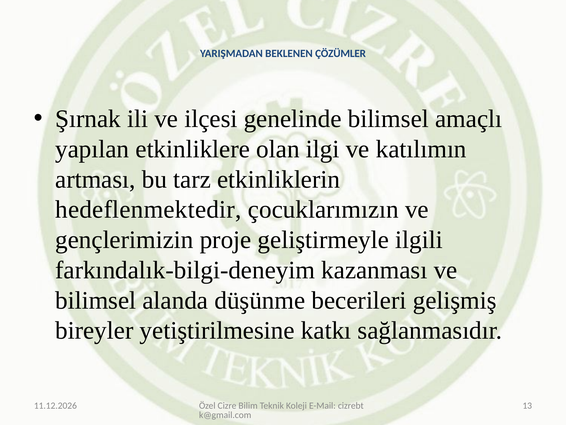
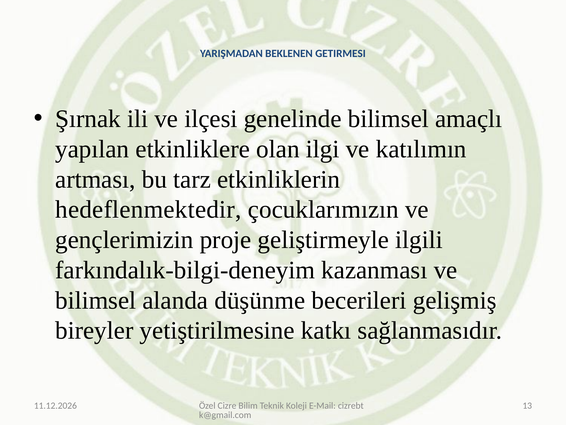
ÇÖZÜMLER: ÇÖZÜMLER -> GETIRMESI (340, 54)
